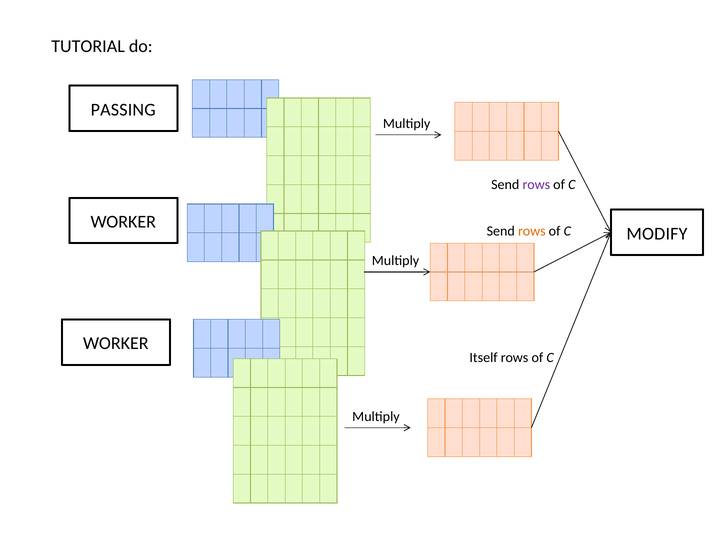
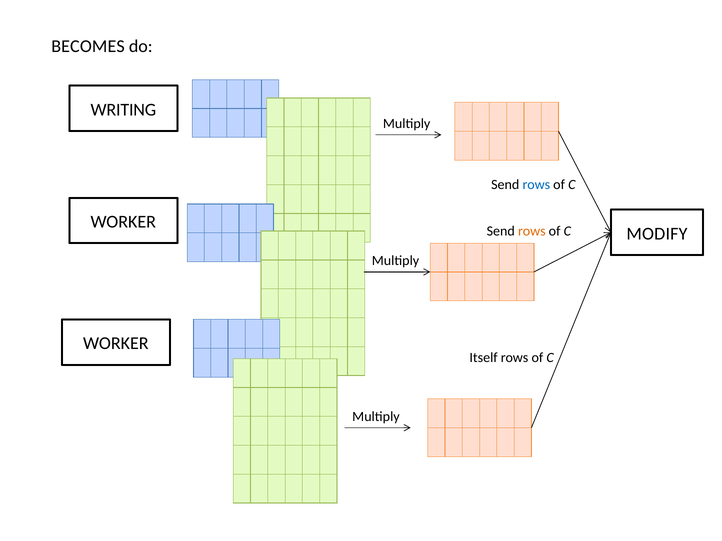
TUTORIAL: TUTORIAL -> BECOMES (88, 46)
PASSING: PASSING -> WRITING (123, 110)
rows colour: purple -> blue (536, 185)
